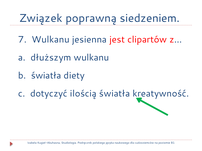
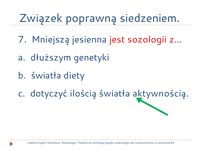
7 Wulkanu: Wulkanu -> Mniejszą (51, 40)
clipartów: clipartów -> sozologii (147, 40)
dłuższym wulkanu: wulkanu -> genetyki (91, 58)
kreatywność: kreatywność -> aktywnością (161, 94)
